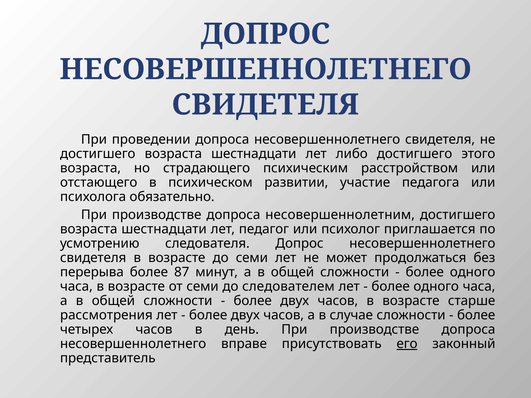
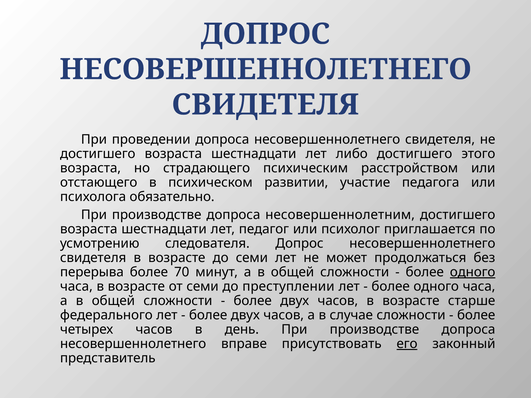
87: 87 -> 70 (182, 272)
одного underline: none -> present (473, 272)
следователем: следователем -> преступлении (288, 287)
рассмотрения: рассмотрения -> федерального (106, 315)
